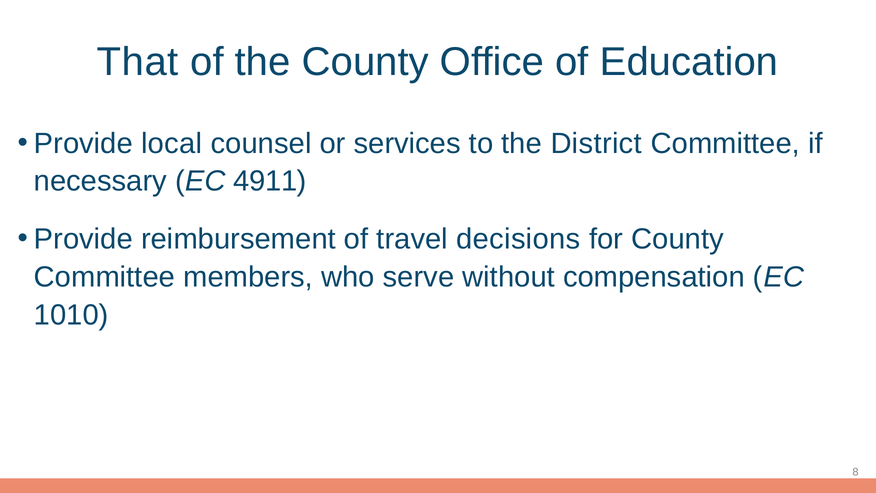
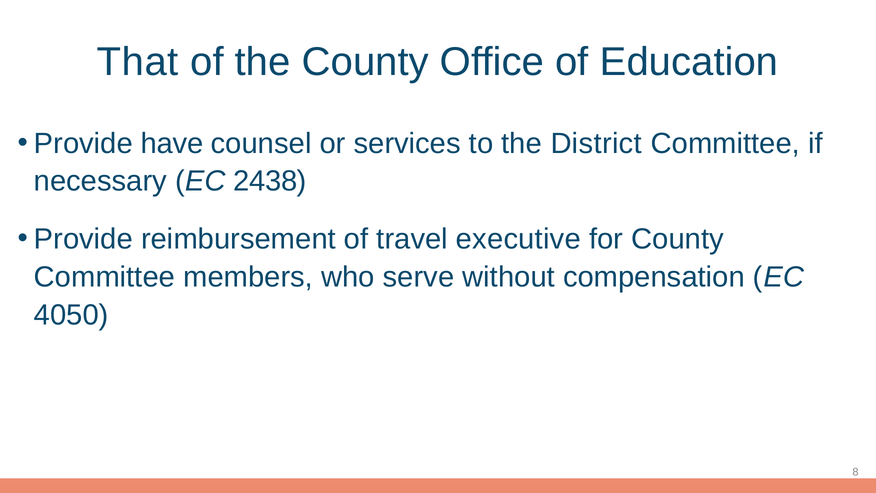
local: local -> have (172, 143)
4911: 4911 -> 2438 (270, 181)
decisions: decisions -> executive (518, 239)
1010: 1010 -> 4050 (71, 315)
